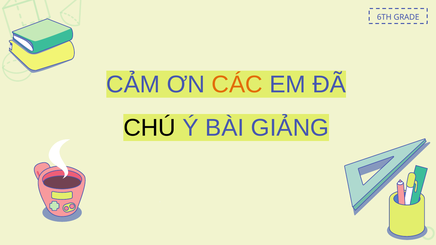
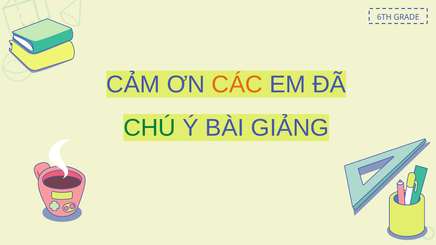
CHÚ colour: black -> green (150, 128)
